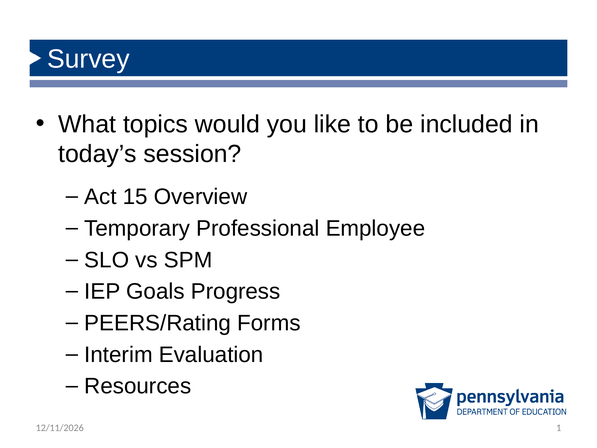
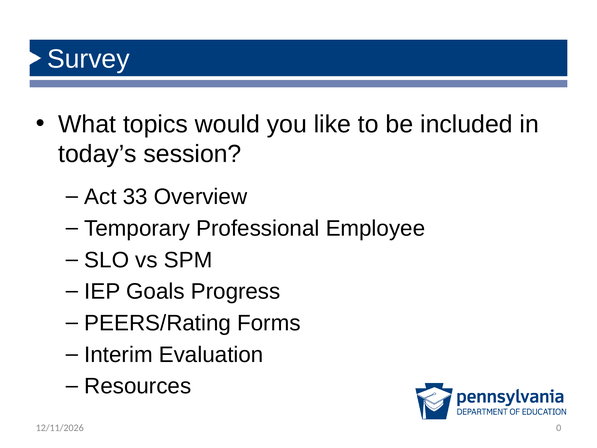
15: 15 -> 33 (135, 197)
1: 1 -> 0 (559, 427)
